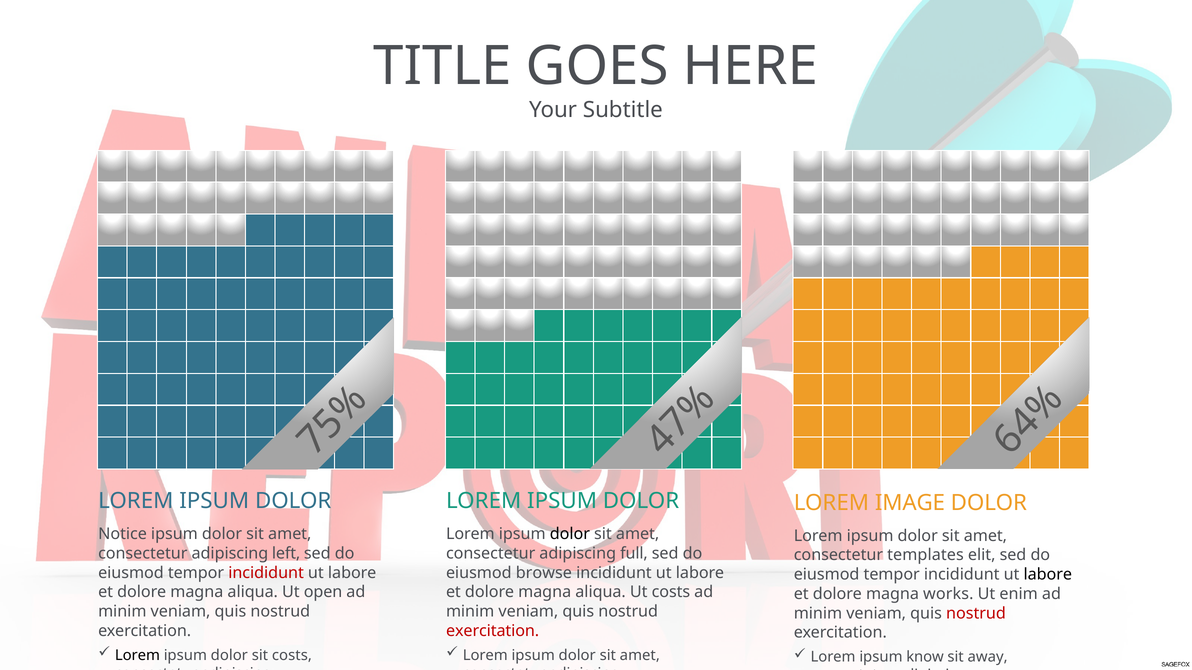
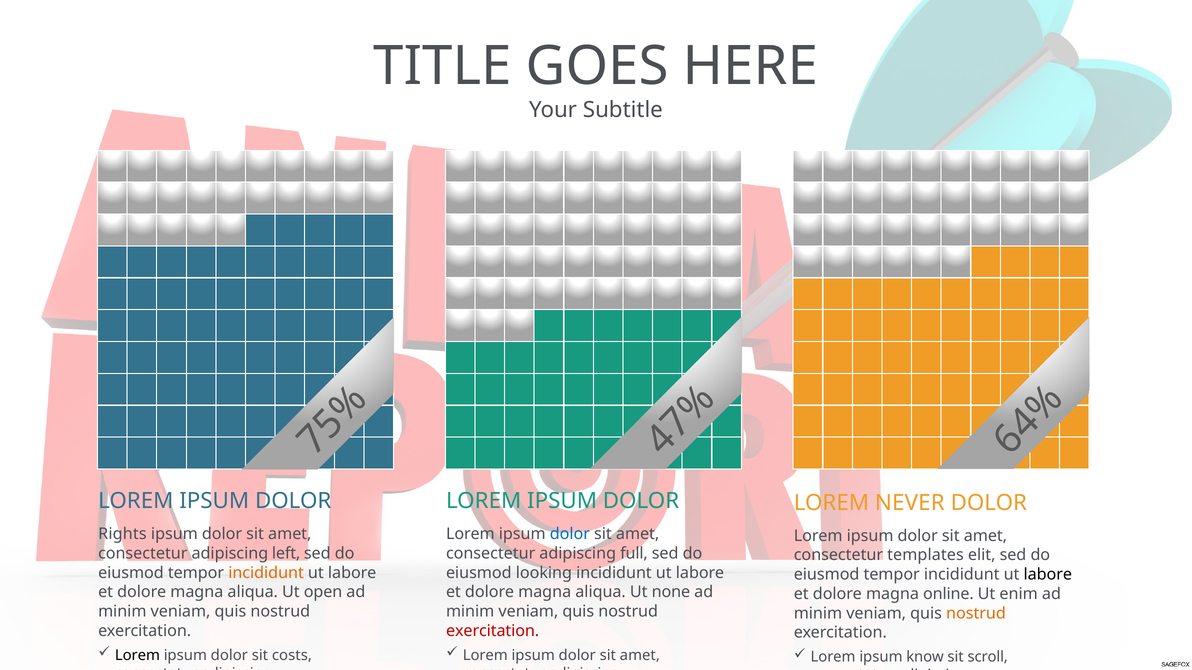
IMAGE: IMAGE -> NEVER (910, 503)
Notice: Notice -> Rights (122, 534)
dolor colour: black -> blue (570, 534)
incididunt colour: red -> orange (266, 573)
browse: browse -> looking (544, 573)
Ut costs: costs -> none (671, 593)
works: works -> online (948, 594)
nostrud colour: red -> orange (976, 614)
away: away -> scroll (988, 658)
